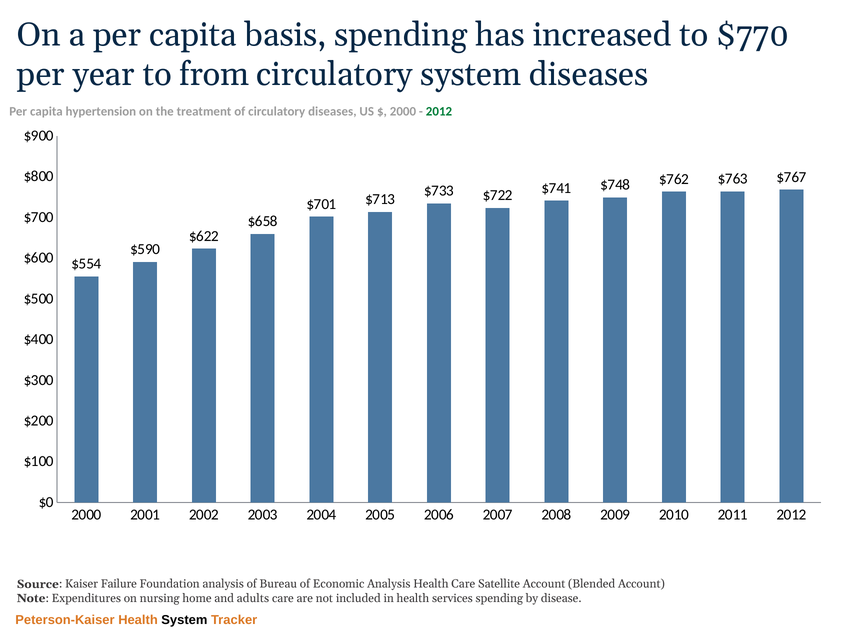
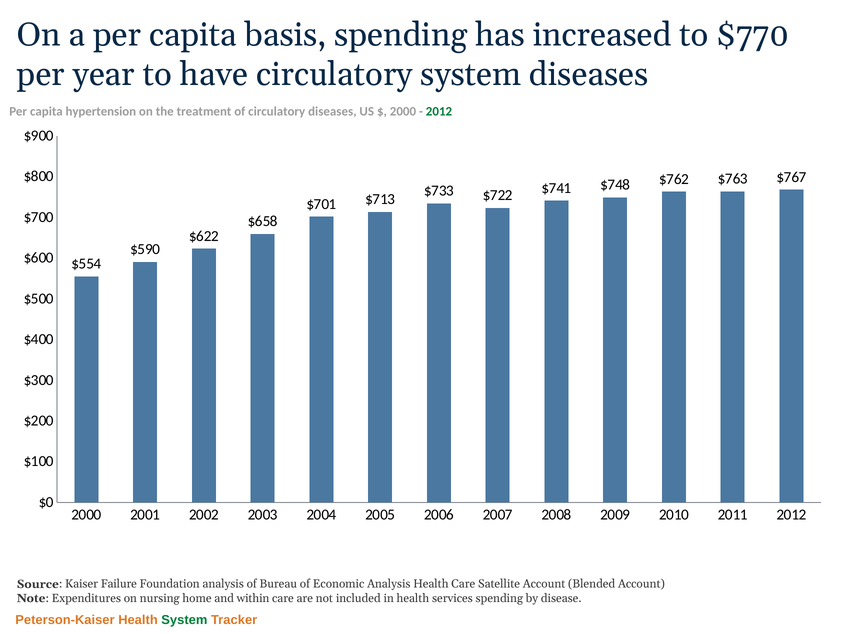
from: from -> have (214, 74)
adults: adults -> within (253, 599)
System colour: black -> green (184, 621)
